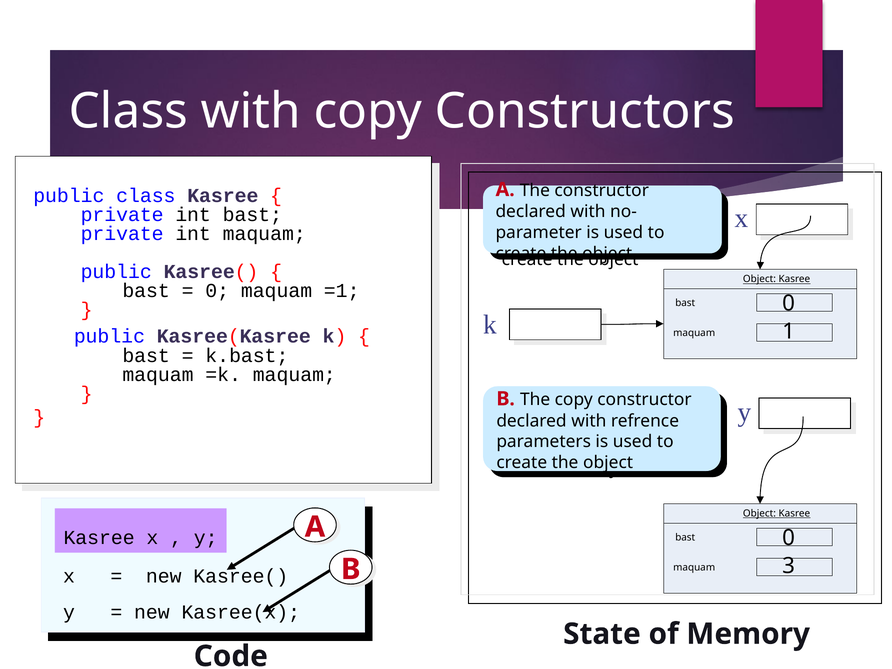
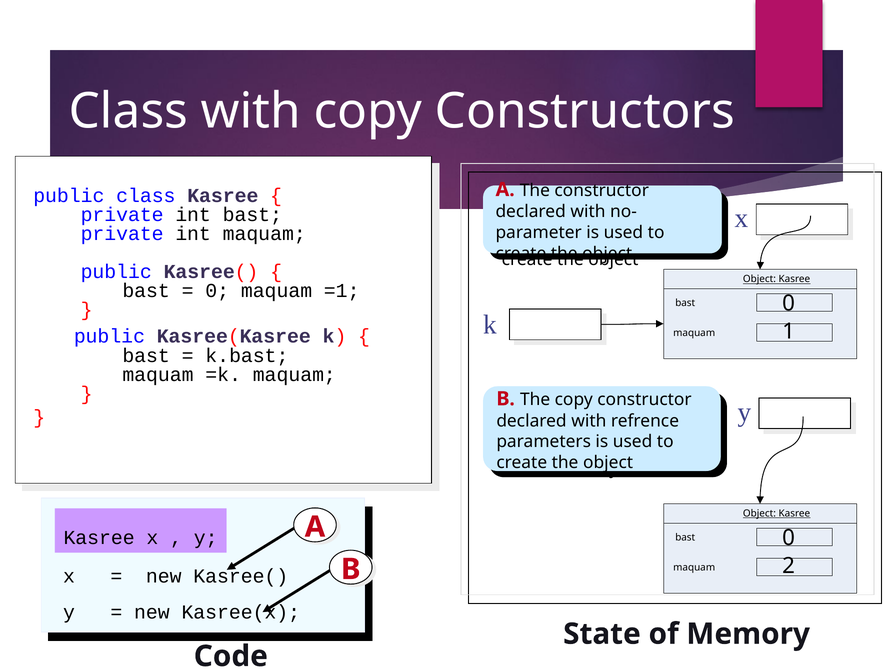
3: 3 -> 2 (789, 566)
